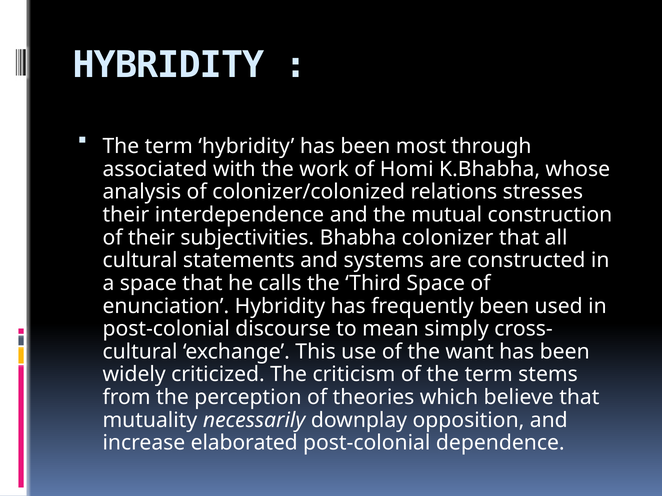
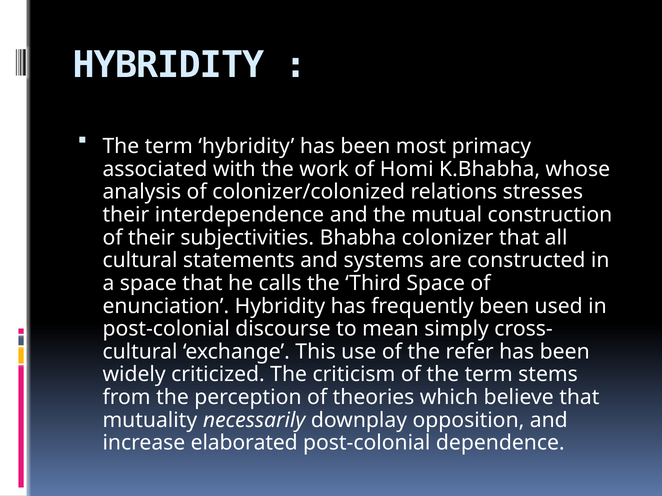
through: through -> primacy (491, 147)
want: want -> refer (470, 352)
